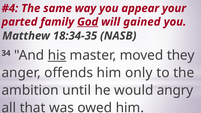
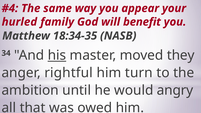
parted: parted -> hurled (19, 22)
God underline: present -> none (88, 22)
gained: gained -> benefit (142, 22)
offends: offends -> rightful (69, 73)
only: only -> turn (139, 73)
